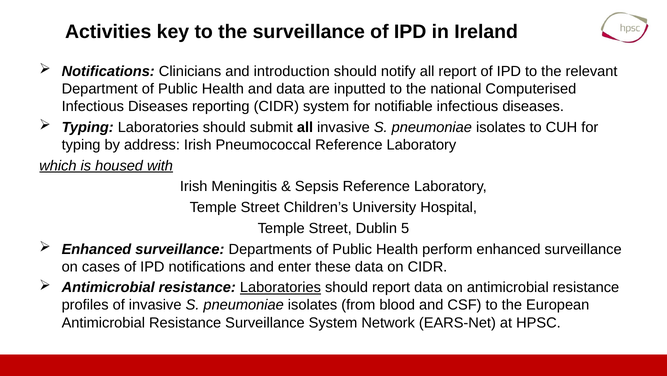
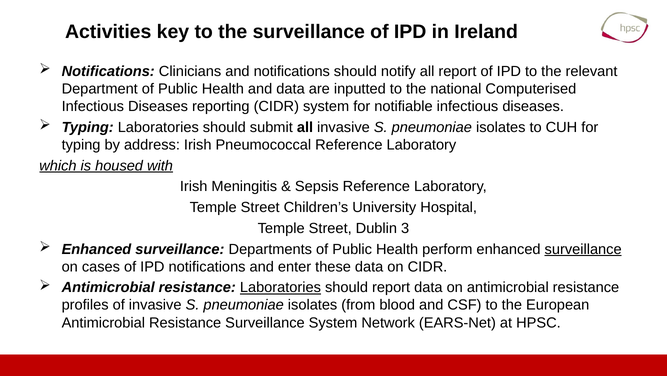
and introduction: introduction -> notifications (292, 71)
5: 5 -> 3 (405, 228)
surveillance underline: none -> present (583, 249)
